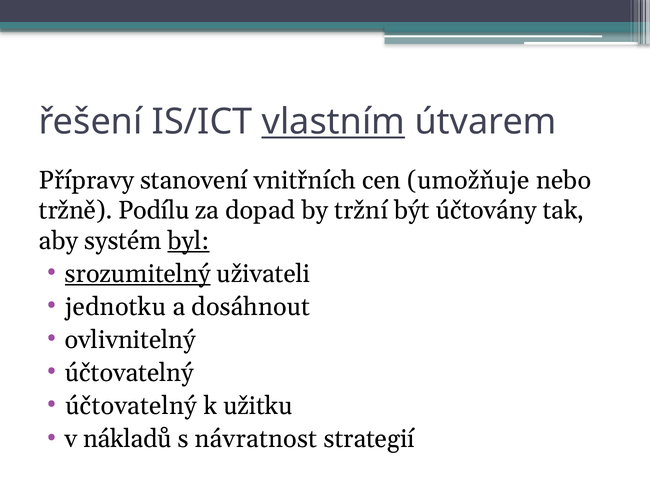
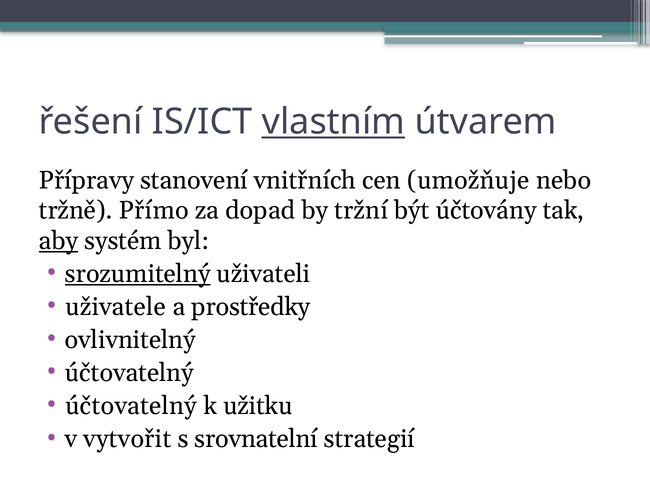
Podílu: Podílu -> Přímo (154, 210)
aby underline: none -> present (59, 241)
byl underline: present -> none (188, 241)
jednotku: jednotku -> uživatele (116, 306)
dosáhnout: dosáhnout -> prostředky (251, 306)
nákladů: nákladů -> vytvořit (127, 438)
návratnost: návratnost -> srovnatelní (256, 438)
